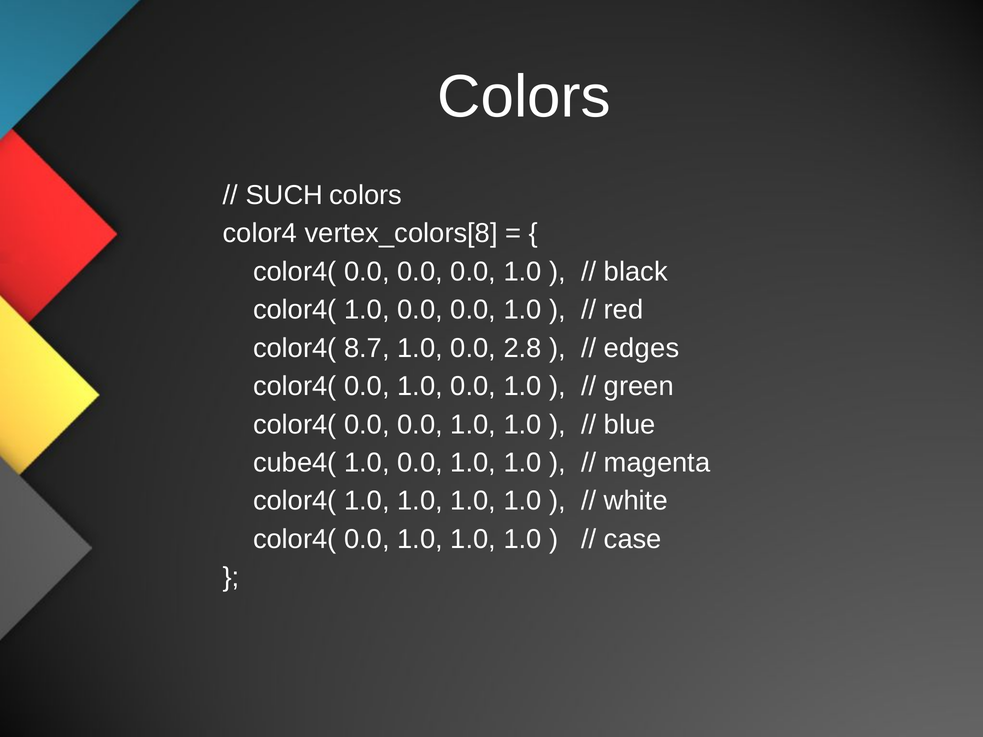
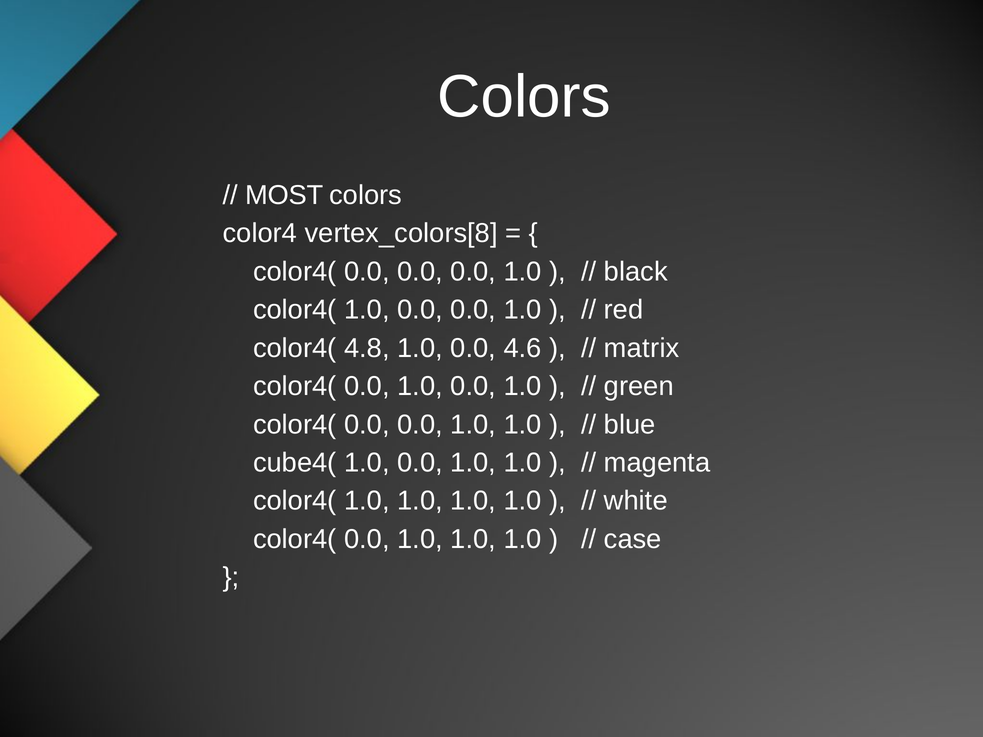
SUCH: SUCH -> MOST (284, 195)
8.7: 8.7 -> 4.8 (367, 348)
2.8: 2.8 -> 4.6 (523, 348)
edges: edges -> matrix (642, 348)
